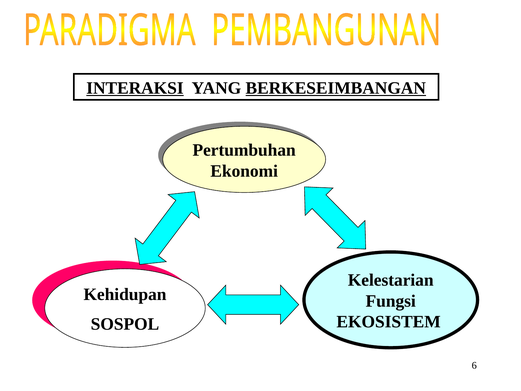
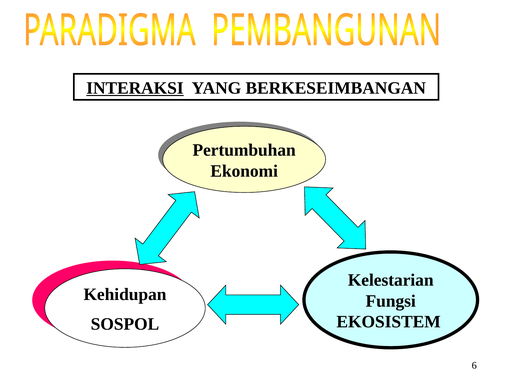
BERKESEIMBANGAN underline: present -> none (336, 88)
